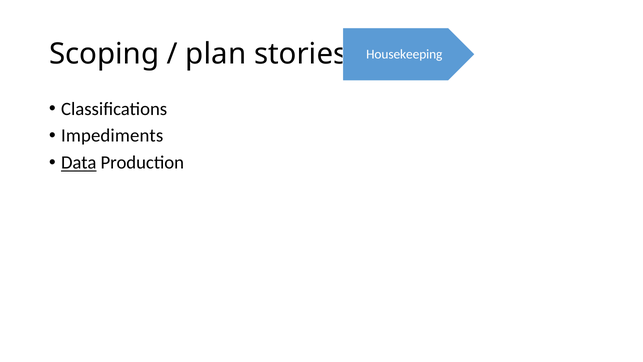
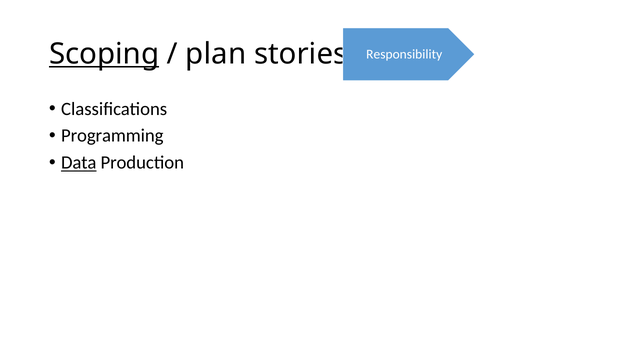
Scoping underline: none -> present (104, 54)
Housekeeping: Housekeeping -> Responsibility (404, 54)
Impediments: Impediments -> Programming (112, 136)
